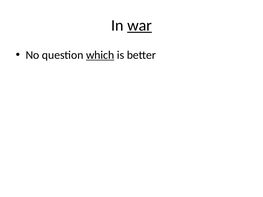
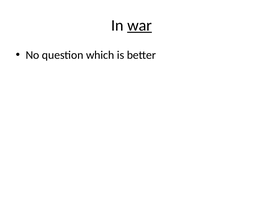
which underline: present -> none (100, 55)
